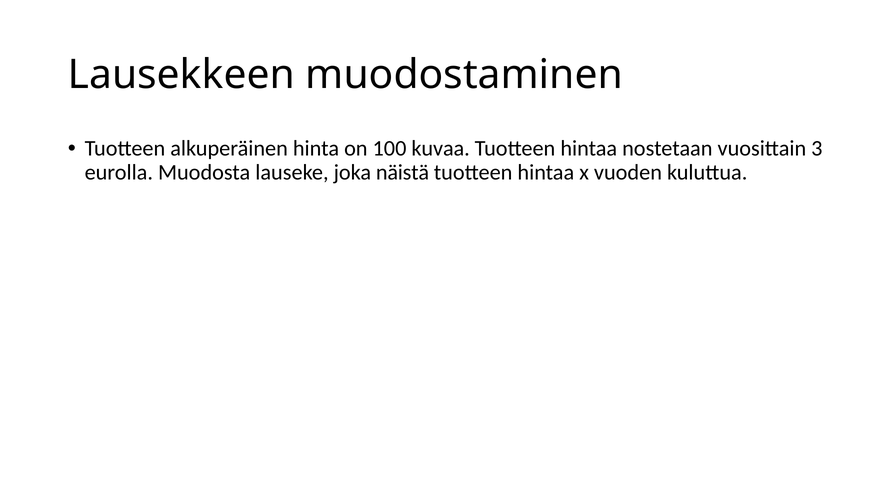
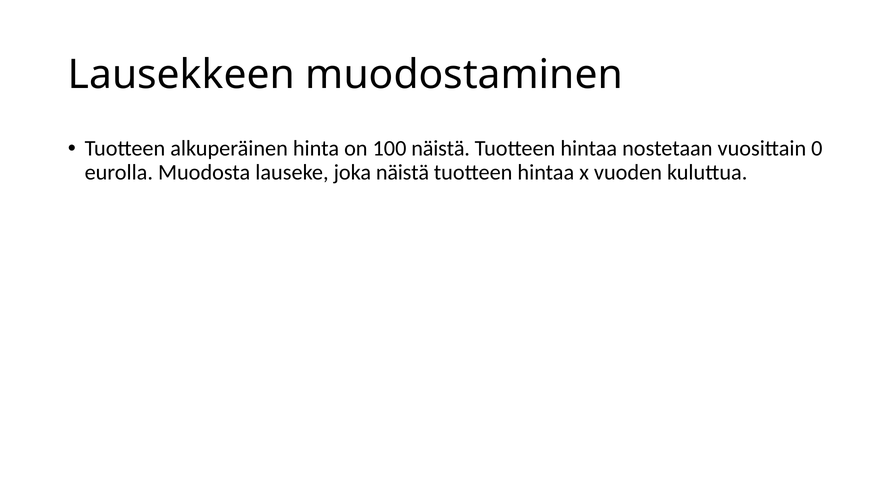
100 kuvaa: kuvaa -> näistä (441, 149)
3: 3 -> 0 (817, 149)
